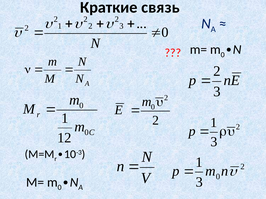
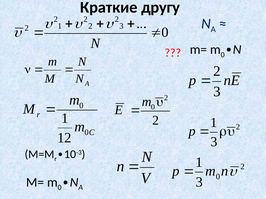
связь: связь -> другу (161, 7)
